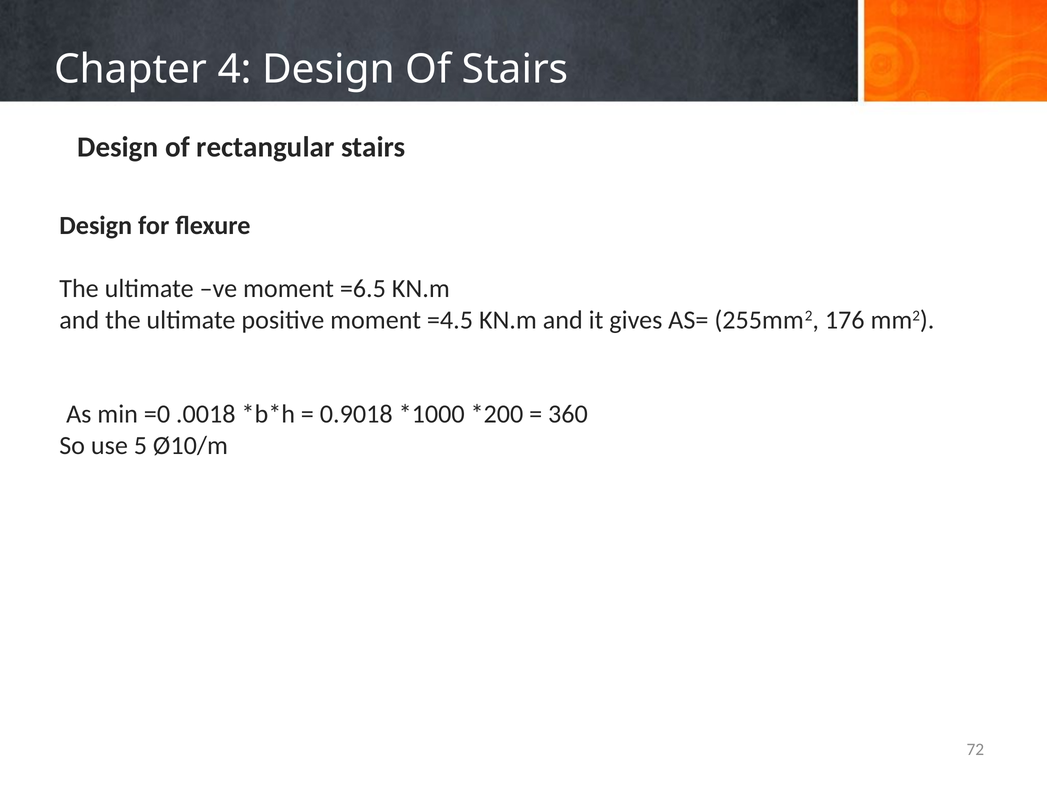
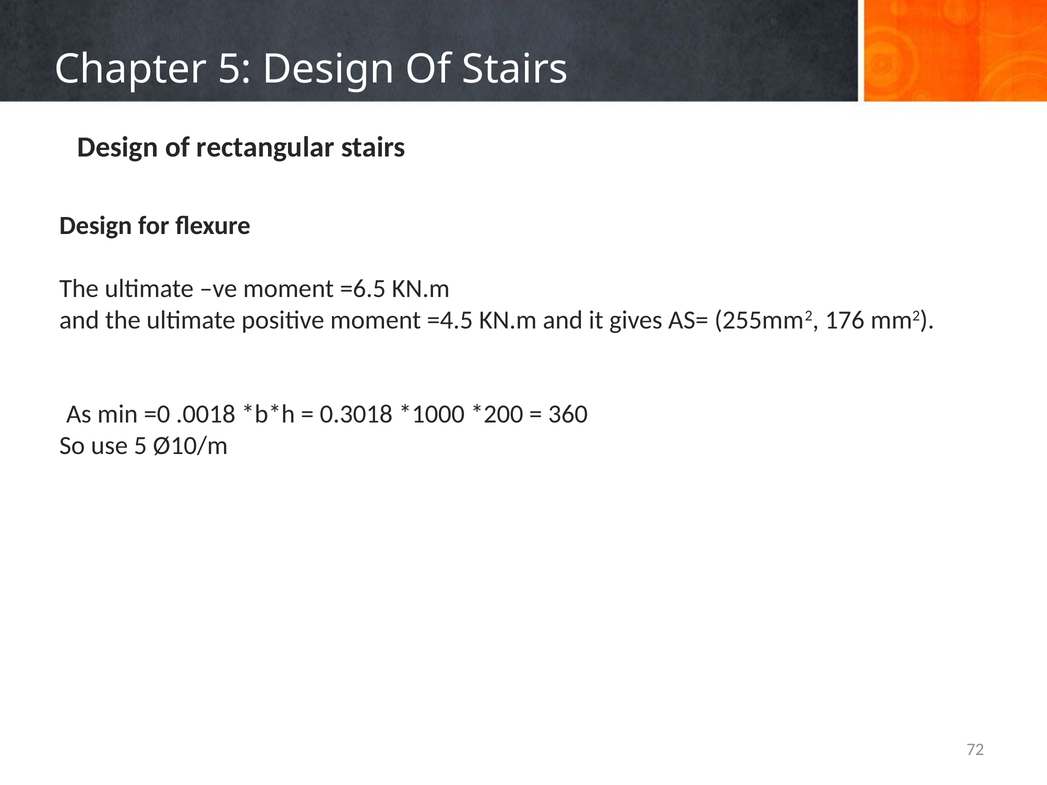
Chapter 4: 4 -> 5 (235, 69)
0.9018: 0.9018 -> 0.3018 (356, 414)
